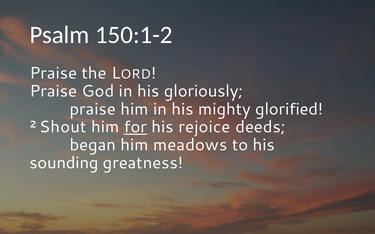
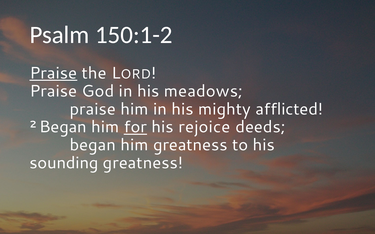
Praise underline: none -> present (53, 73)
gloriously: gloriously -> meadows (203, 91)
glorified: glorified -> afflicted (289, 109)
2 Shout: Shout -> Began (63, 127)
him meadows: meadows -> greatness (190, 145)
